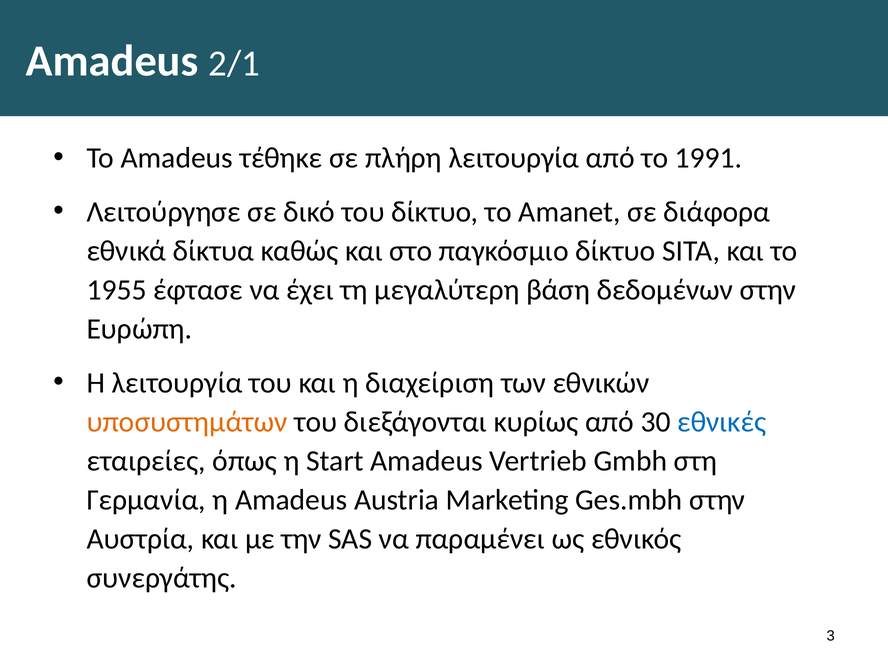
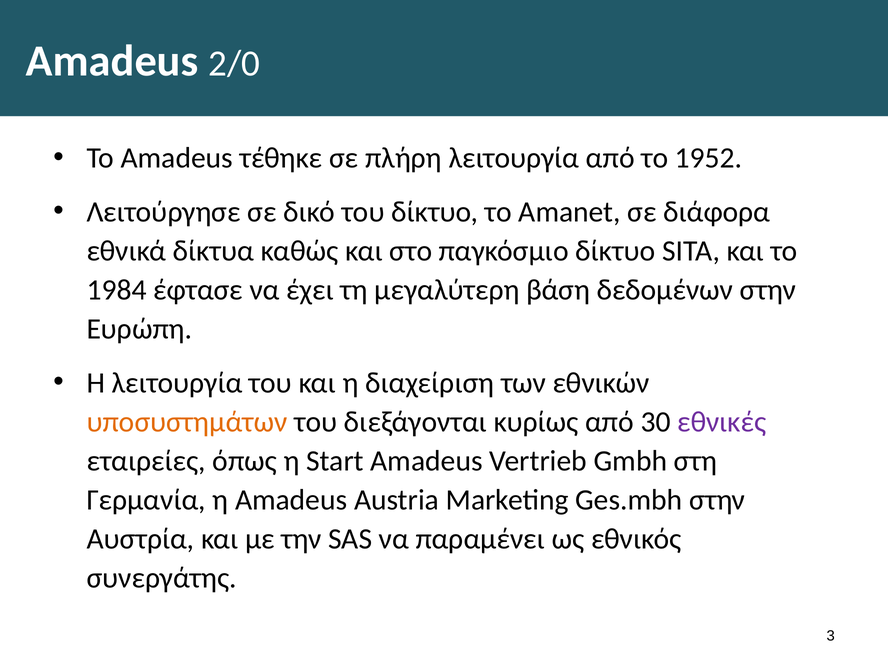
2/1: 2/1 -> 2/0 (234, 64)
1991: 1991 -> 1952 (709, 158)
1955: 1955 -> 1984 (117, 290)
εθνικές colour: blue -> purple (722, 422)
